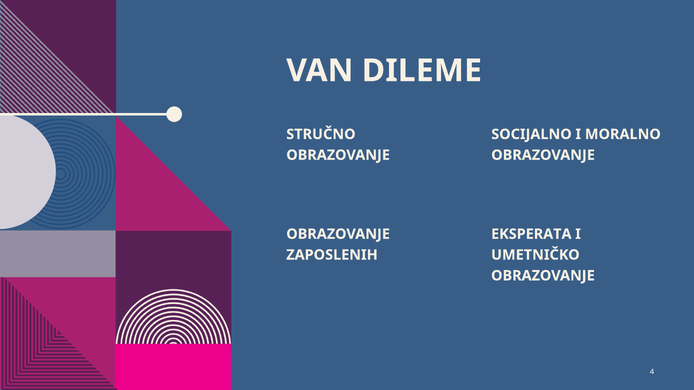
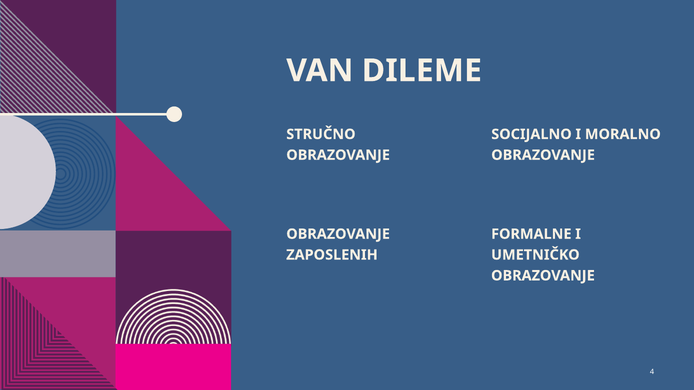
EKSPERATA: EKSPERATA -> FORMALNE (531, 234)
